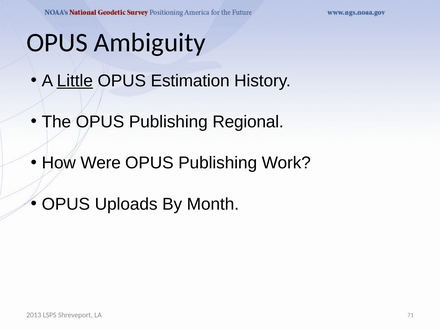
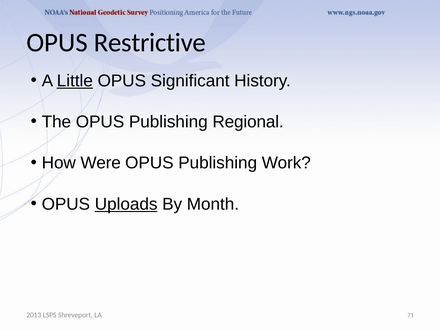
Ambiguity: Ambiguity -> Restrictive (150, 43)
Estimation: Estimation -> Significant (190, 81)
Uploads underline: none -> present (126, 204)
